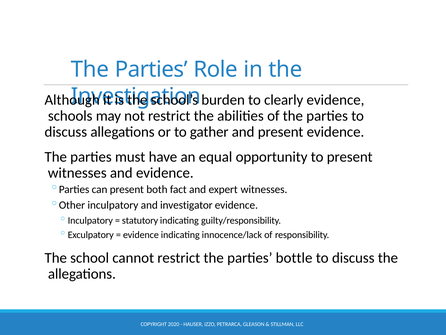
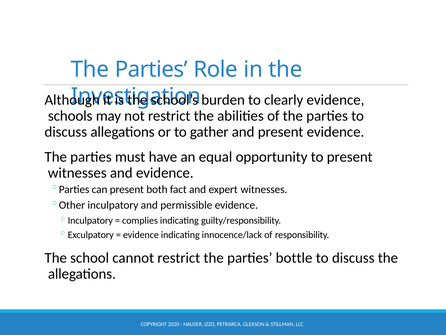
investigator: investigator -> permissible (186, 205)
statutory: statutory -> complies (140, 220)
